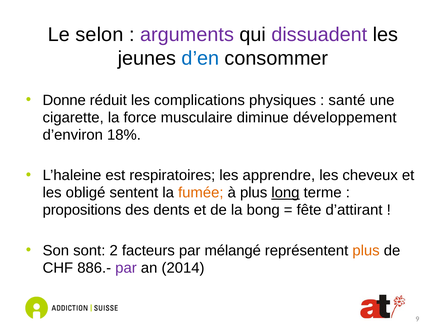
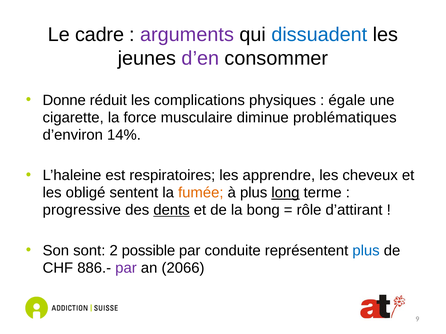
selon: selon -> cadre (100, 35)
dissuadent colour: purple -> blue (319, 35)
d’en colour: blue -> purple (200, 58)
santé: santé -> égale (347, 100)
développement: développement -> problématiques (345, 118)
18%: 18% -> 14% (124, 135)
propositions: propositions -> progressive (82, 210)
dents underline: none -> present (172, 210)
fête: fête -> rôle (309, 210)
facteurs: facteurs -> possible (148, 251)
mélangé: mélangé -> conduite (233, 251)
plus colour: orange -> blue (366, 251)
2014: 2014 -> 2066 (183, 268)
